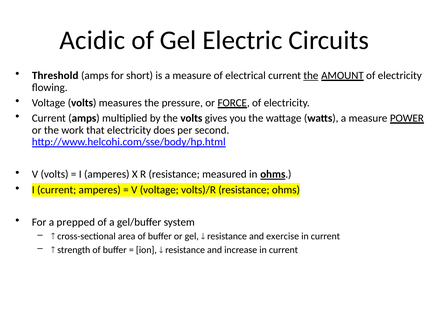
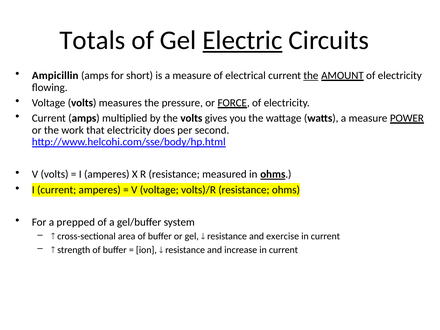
Acidic: Acidic -> Totals (92, 40)
Electric underline: none -> present (242, 40)
Threshold: Threshold -> Ampicillin (55, 76)
